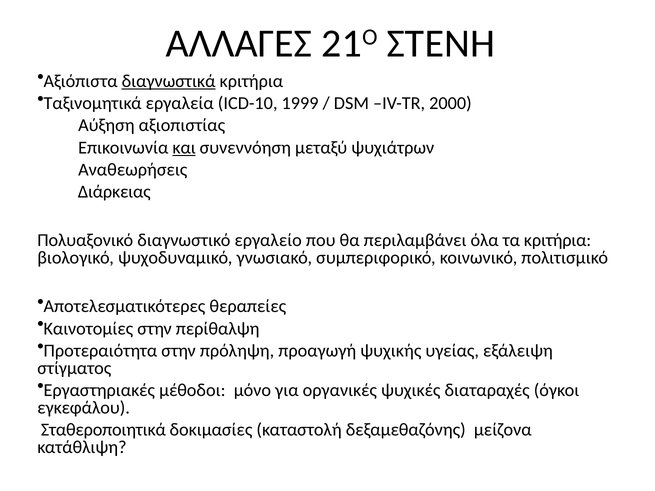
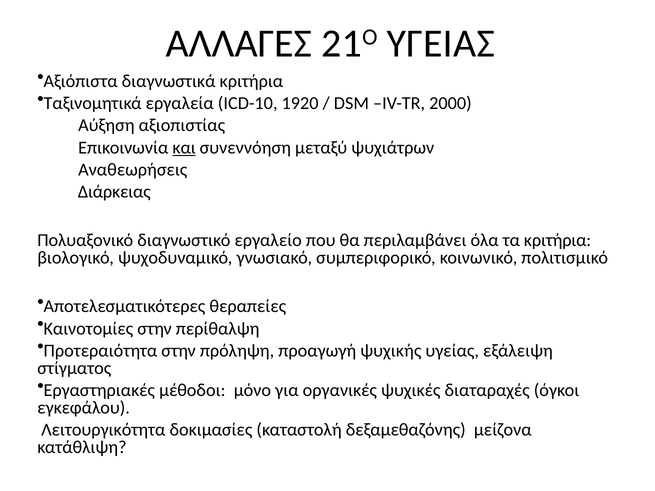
ΣΤΕΝΗ: ΣΤΕΝΗ -> ΥΓΕΙΑΣ (441, 44)
διαγνωστικά underline: present -> none (169, 81)
1999: 1999 -> 1920 (300, 103)
Σταθεροποιητικά: Σταθεροποιητικά -> Λειτουργικότητα (103, 430)
